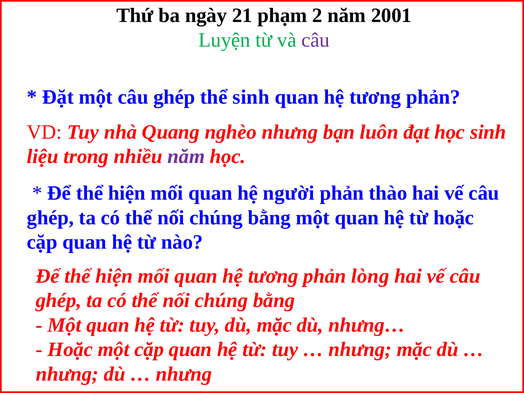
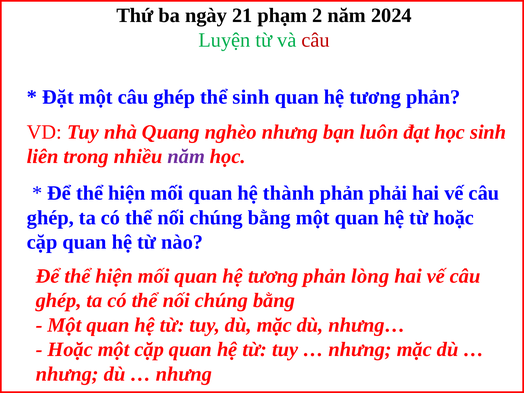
2001: 2001 -> 2024 (391, 15)
câu colour: purple -> red (316, 40)
liệu: liệu -> liên (43, 156)
người: người -> thành (289, 193)
thào: thào -> phải (388, 193)
